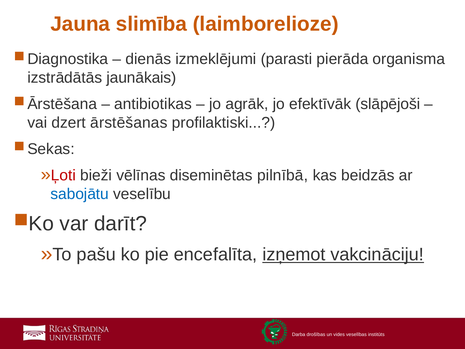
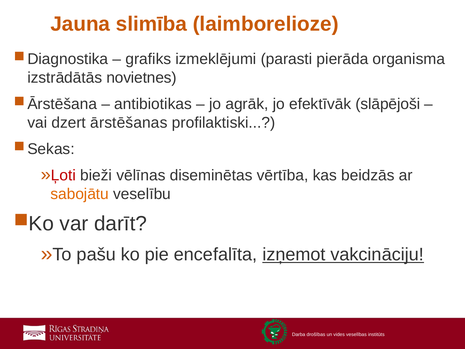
dienās: dienās -> grafiks (148, 59)
jaunākais: jaunākais -> novietnes (142, 78)
pilnībā: pilnībā -> vērtība (283, 175)
sabojātu colour: blue -> orange (80, 194)
